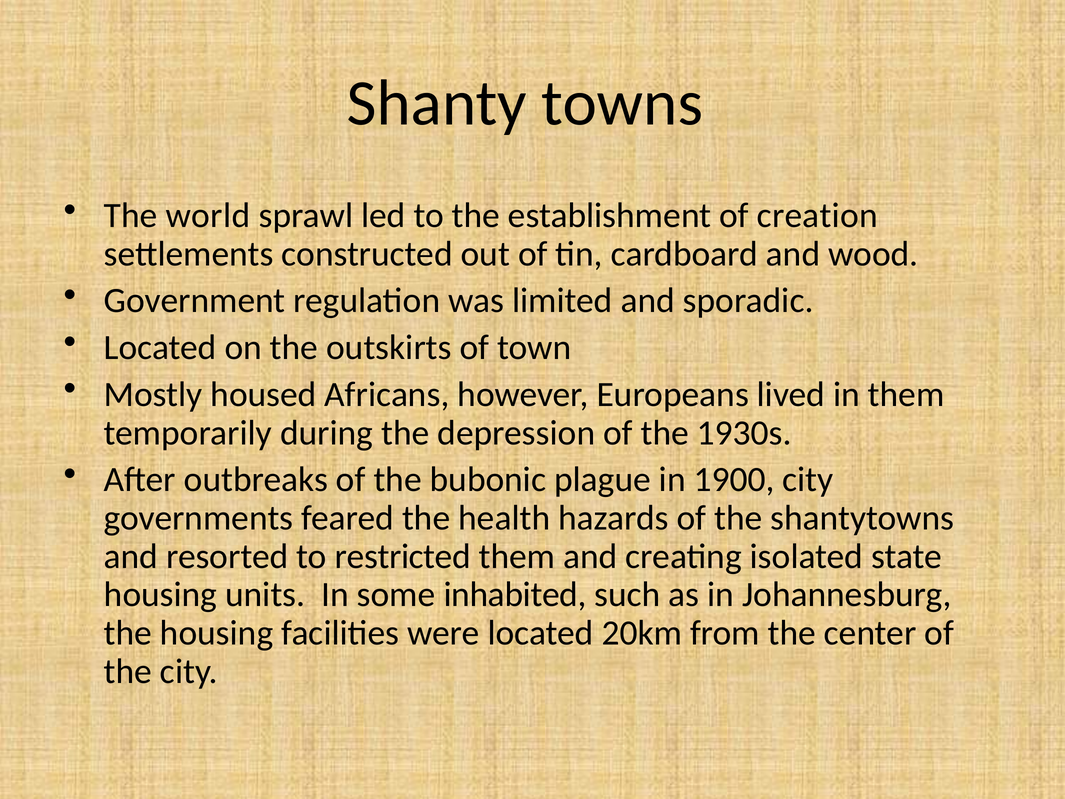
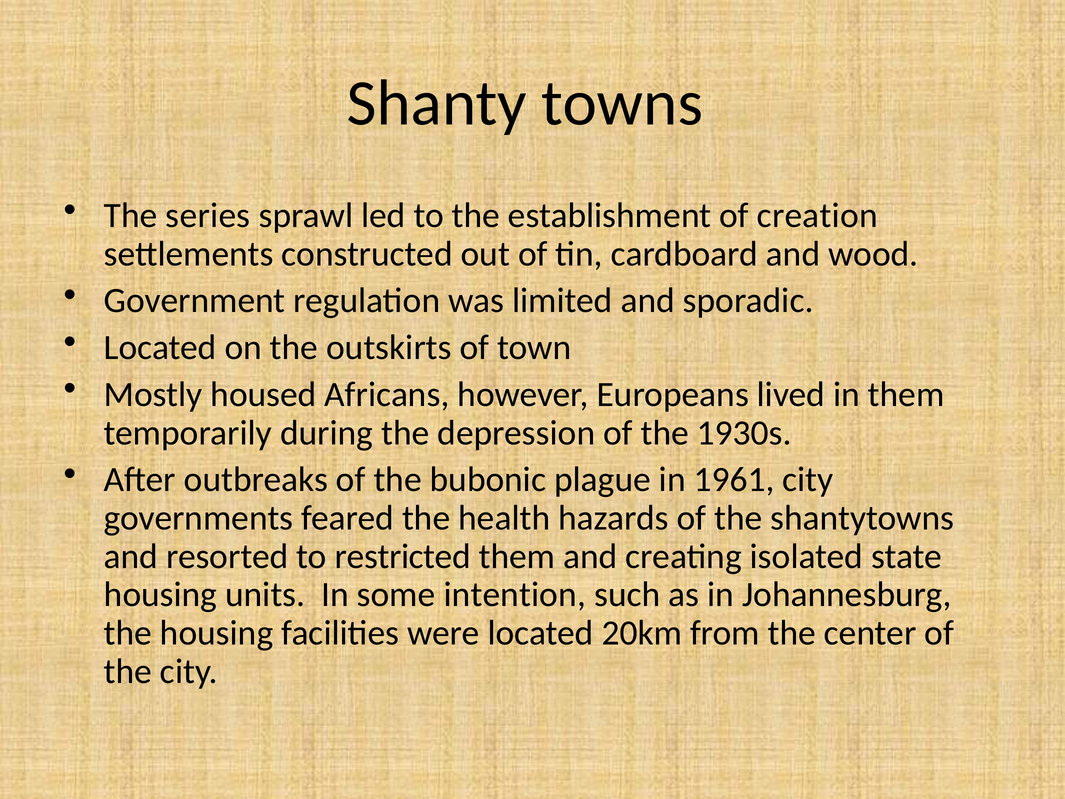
world: world -> series (208, 215)
1900: 1900 -> 1961 (734, 479)
inhabited: inhabited -> intention (515, 594)
